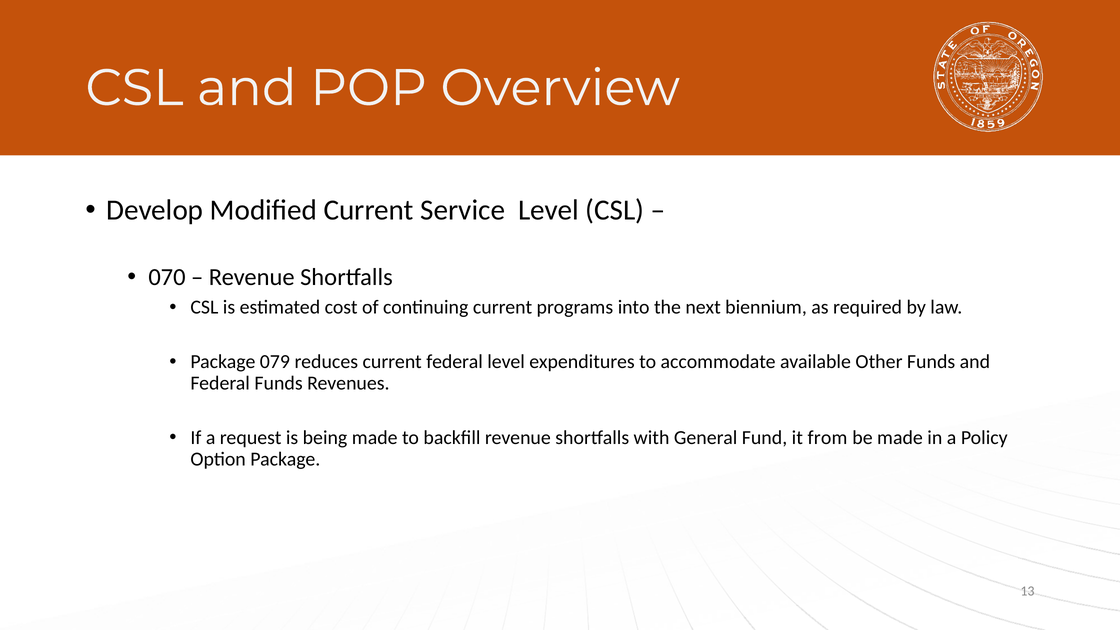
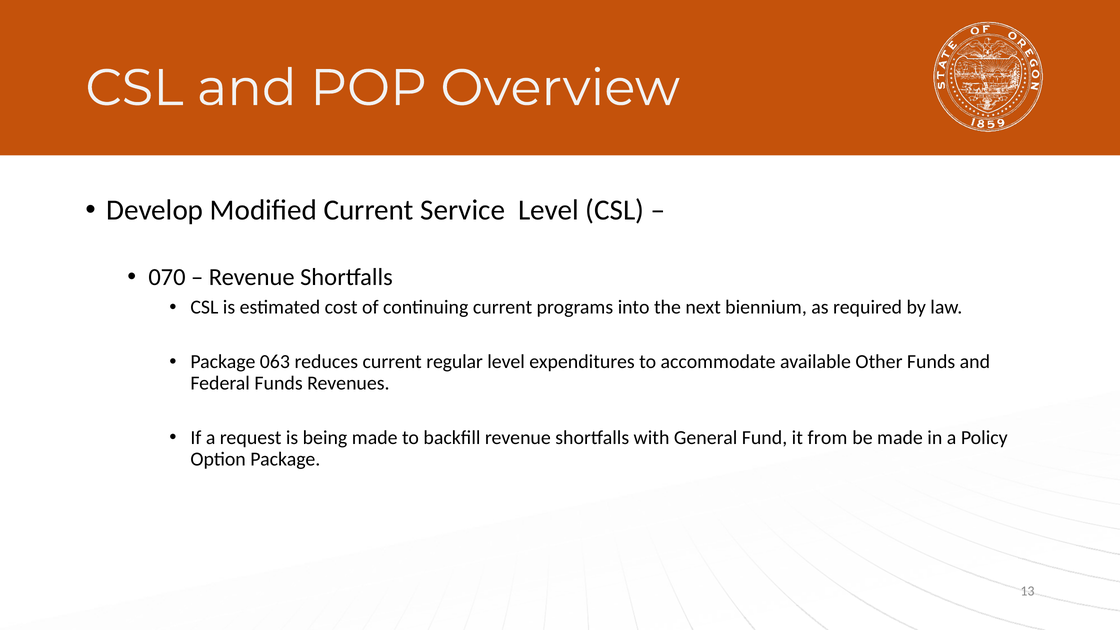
079: 079 -> 063 (275, 362)
current federal: federal -> regular (455, 362)
